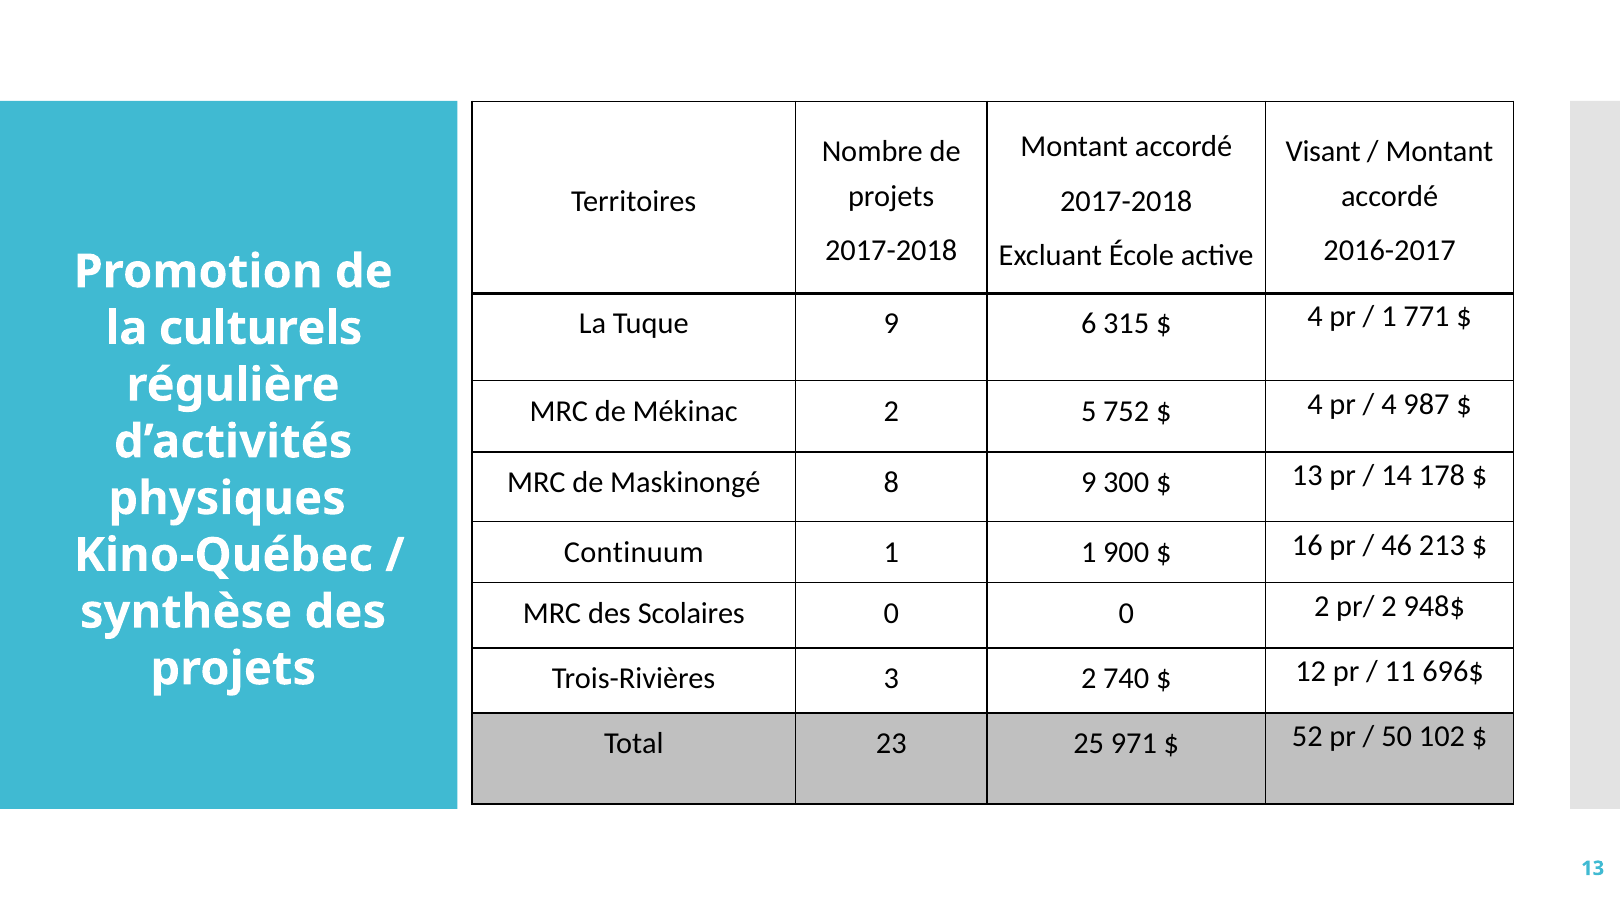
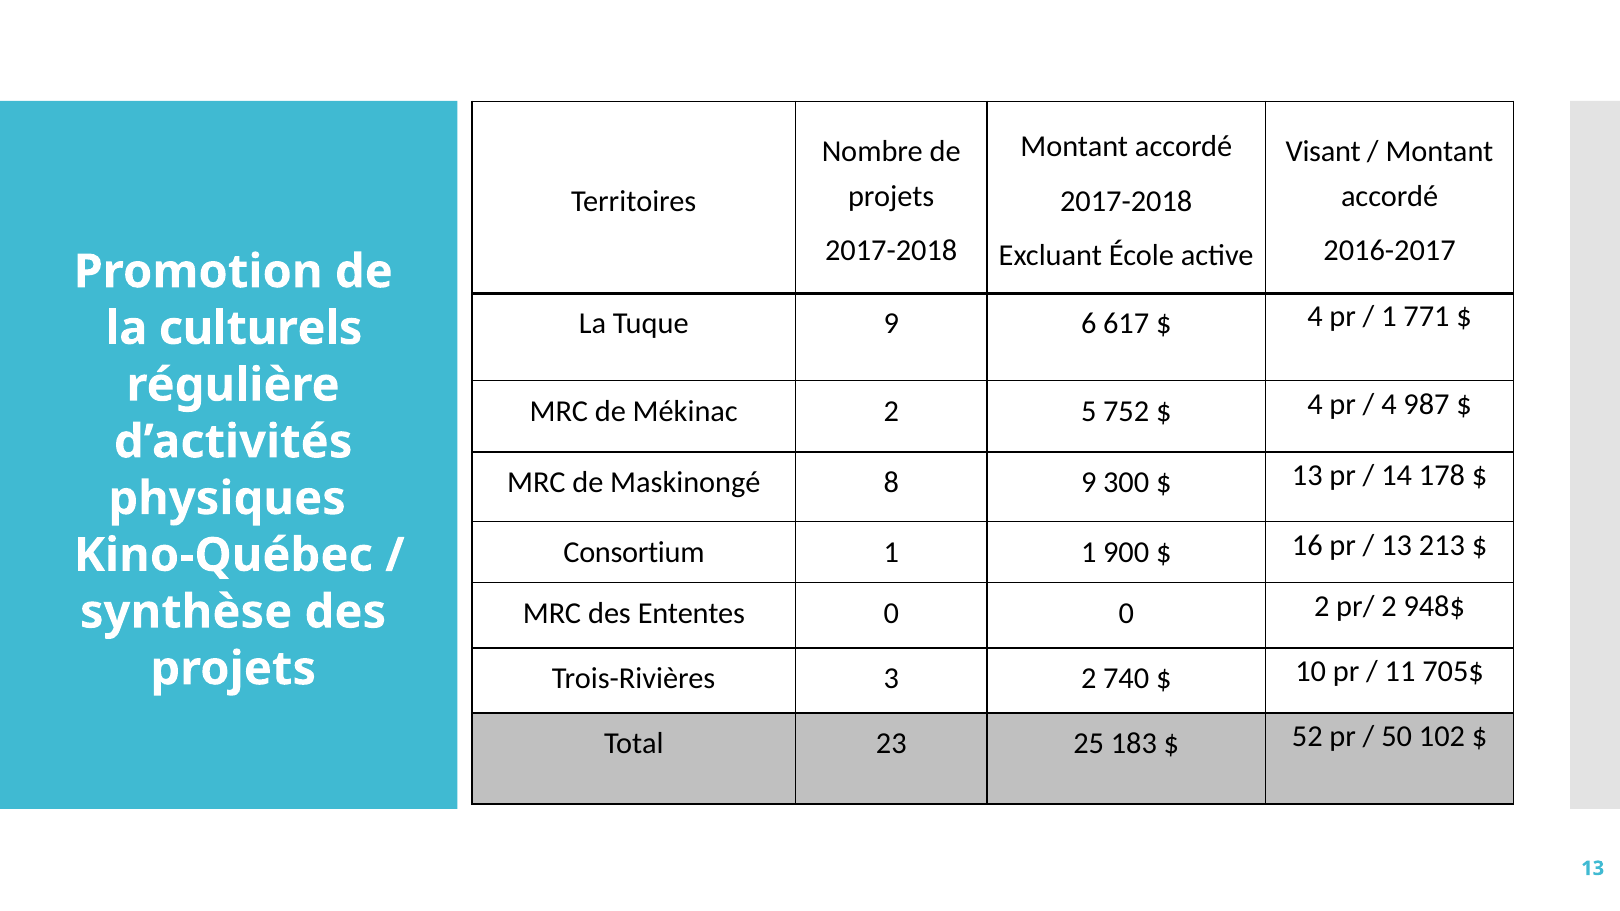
315: 315 -> 617 (1126, 324)
Continuum: Continuum -> Consortium (634, 552)
46: 46 -> 13 (1397, 545)
Scolaires: Scolaires -> Ententes (691, 614)
12: 12 -> 10 (1311, 672)
696$: 696$ -> 705$ (1453, 672)
971: 971 -> 183 (1134, 744)
